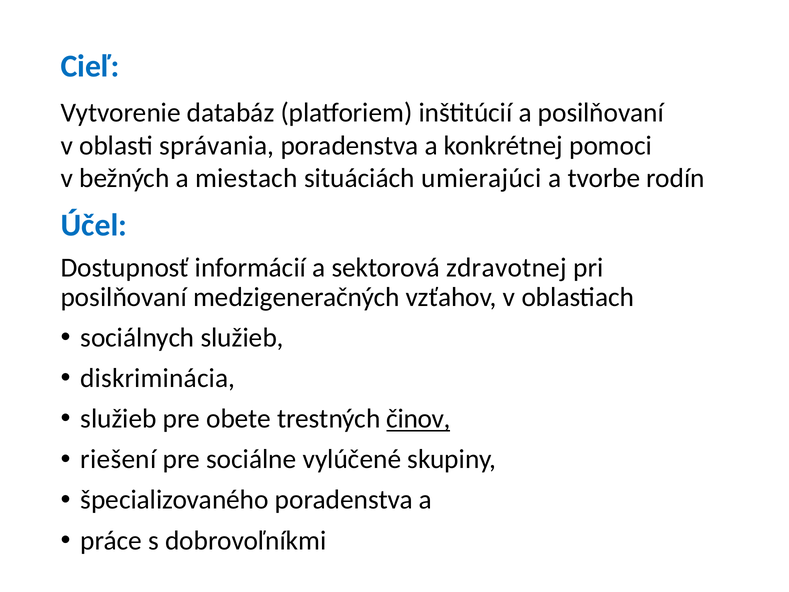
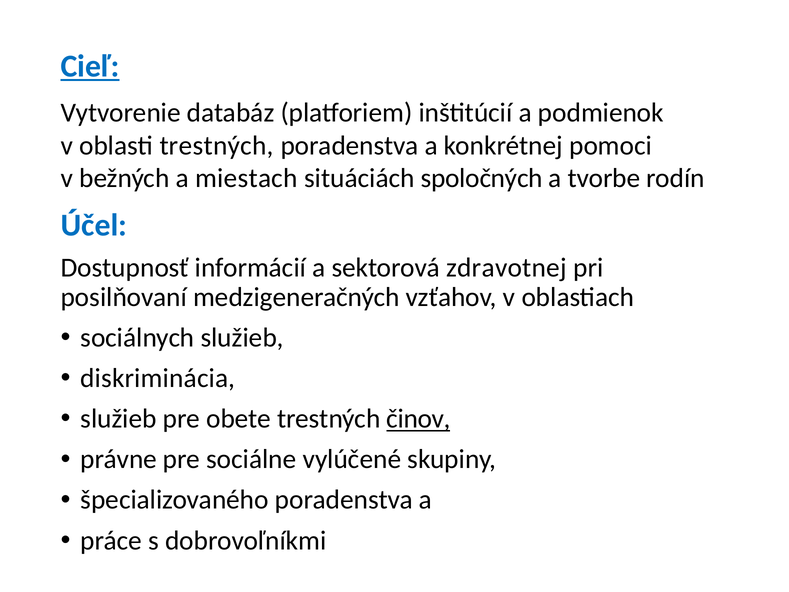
Cieľ underline: none -> present (90, 66)
a posilňovaní: posilňovaní -> podmienok (601, 113)
oblasti správania: správania -> trestných (217, 145)
umierajúci: umierajúci -> spoločných (482, 178)
riešení: riešení -> právne (119, 459)
